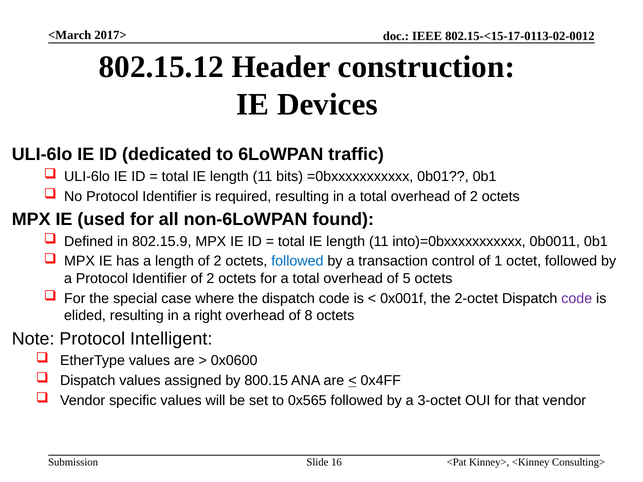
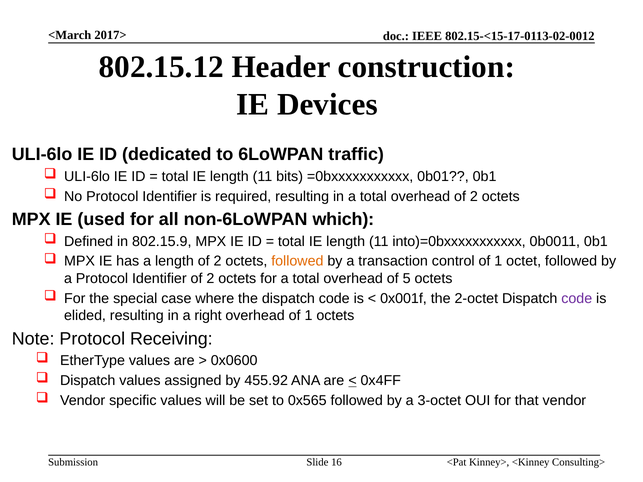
found: found -> which (343, 220)
followed colour: blue -> orange (297, 261)
overhead of 8: 8 -> 1 (308, 316)
Intelligent: Intelligent -> Receiving (171, 339)
800.15: 800.15 -> 455.92 (266, 381)
